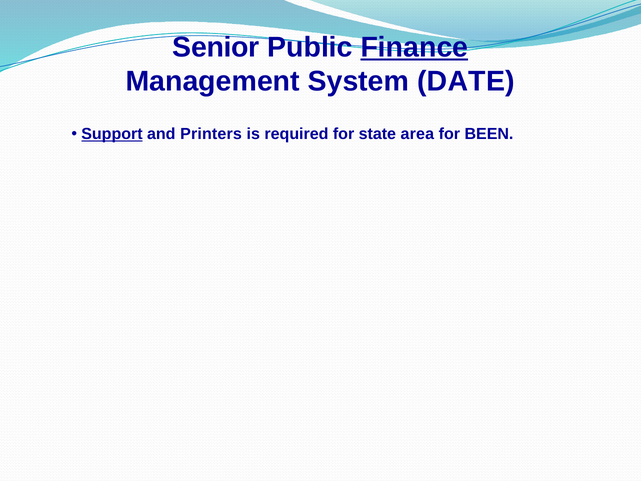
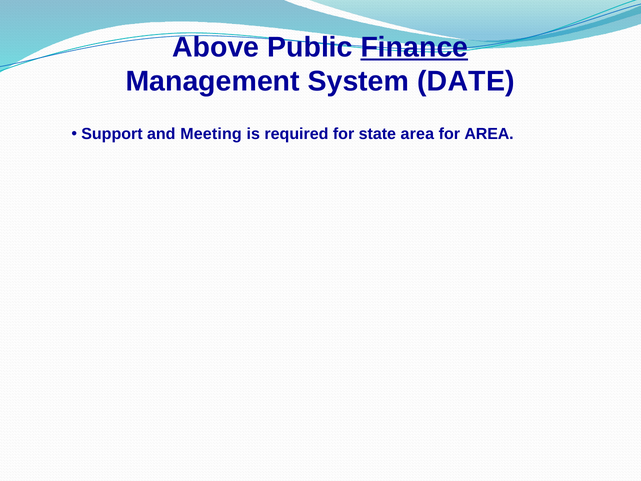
Senior: Senior -> Above (216, 47)
Support underline: present -> none (112, 134)
Printers: Printers -> Meeting (211, 134)
for BEEN: BEEN -> AREA (489, 134)
